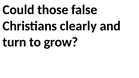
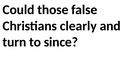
grow: grow -> since (61, 42)
